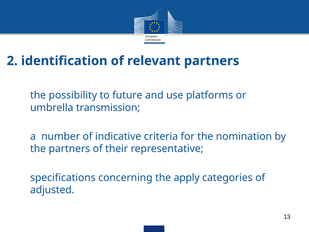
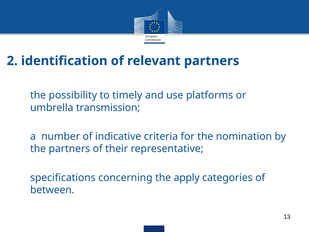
future: future -> timely (127, 95)
adjusted: adjusted -> between (52, 190)
